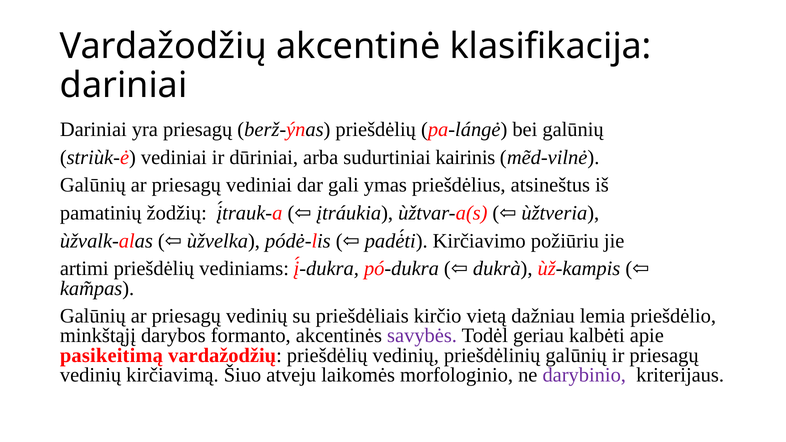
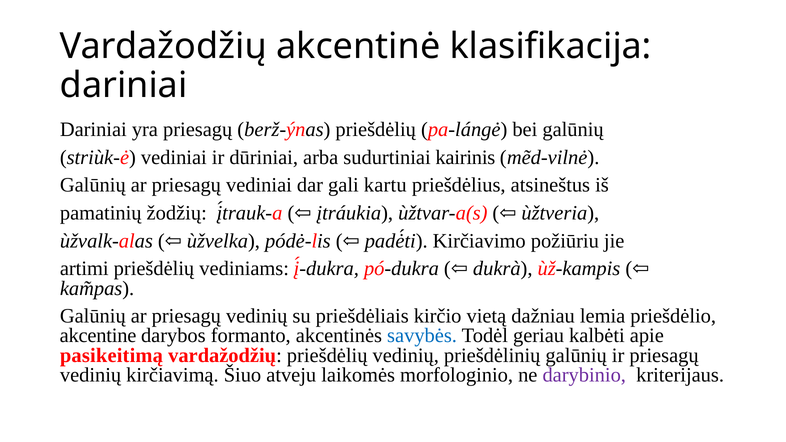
ymas: ymas -> kartu (385, 185)
minkštąjį: minkštąjį -> akcentine (98, 336)
savybės colour: purple -> blue (422, 336)
